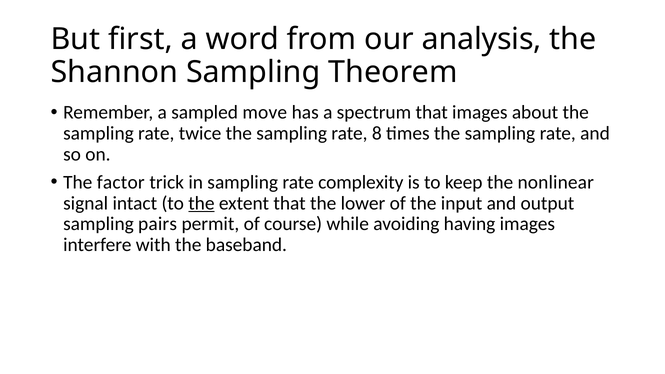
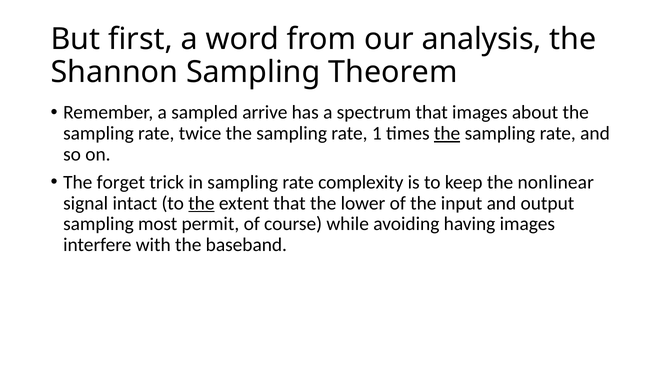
move: move -> arrive (265, 112)
8: 8 -> 1 (377, 133)
the underline: none -> present (447, 133)
factor: factor -> forget (121, 182)
pairs: pairs -> most (158, 224)
